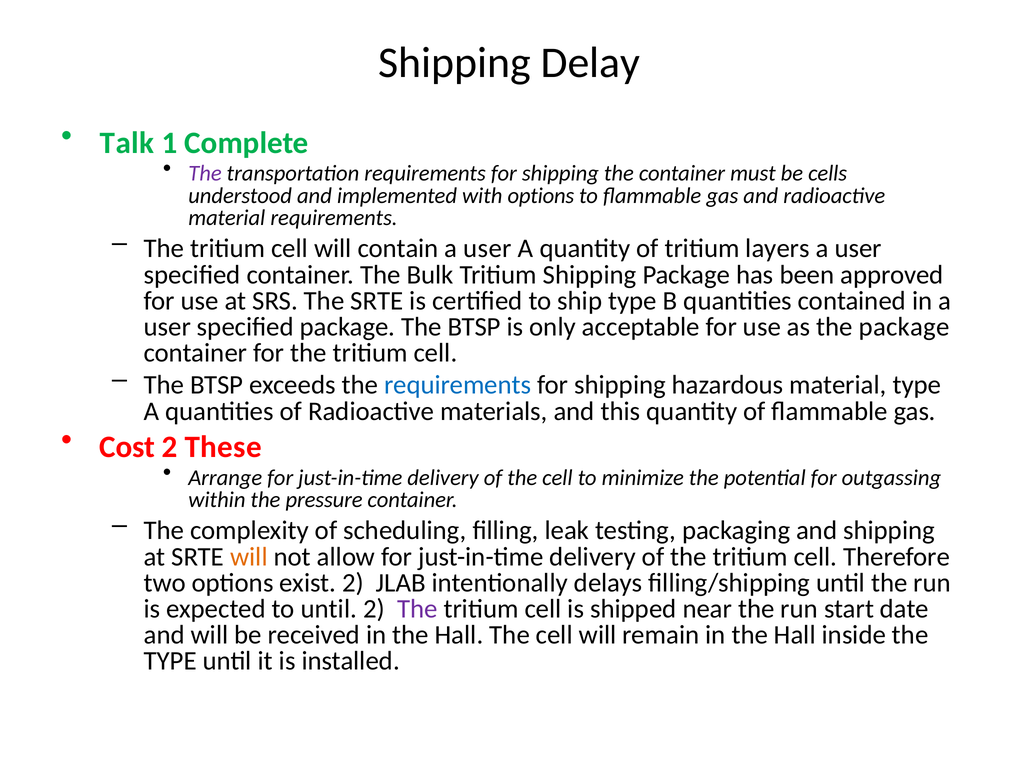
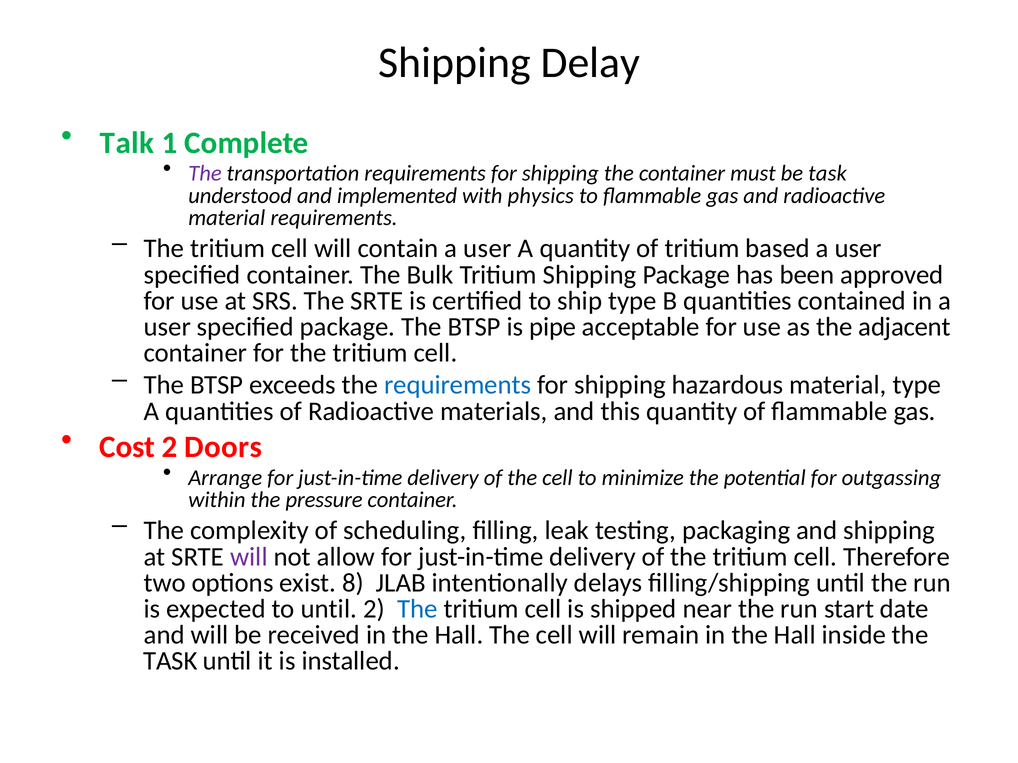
be cells: cells -> task (828, 174)
with options: options -> physics (541, 196)
layers: layers -> based (778, 249)
only: only -> pipe (553, 327)
the package: package -> adjacent (905, 327)
These: These -> Doors (223, 447)
will colour: orange -> purple (249, 557)
exist 2: 2 -> 8 (353, 583)
The colour: purple -> blue (417, 609)
TYPE: TYPE -> TASK (170, 661)
